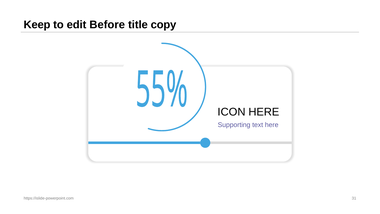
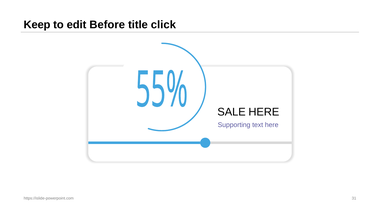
copy: copy -> click (163, 25)
ICON: ICON -> SALE (232, 112)
